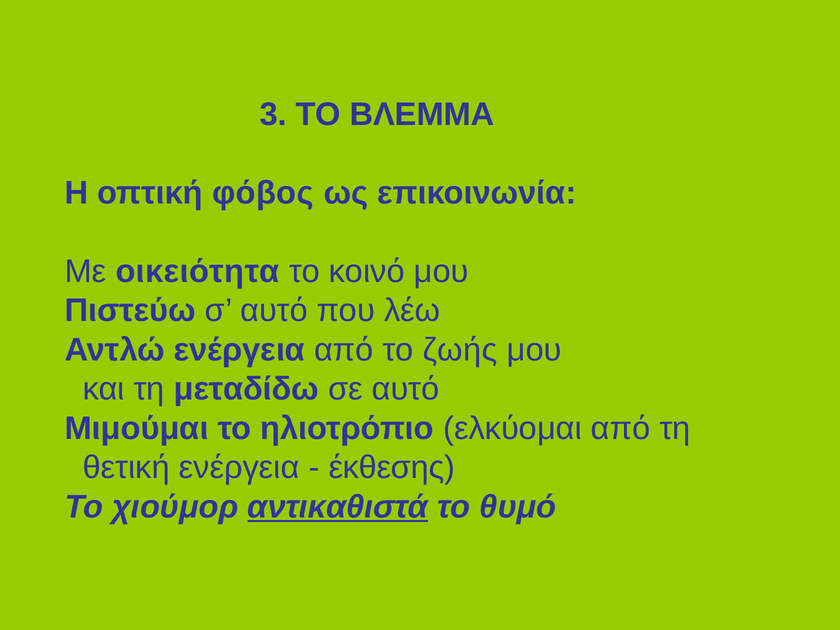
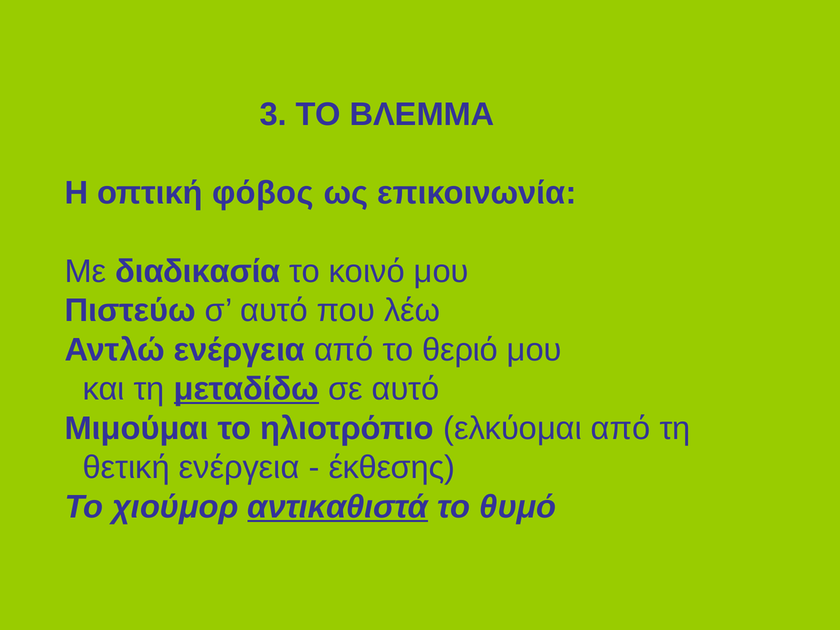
οικειότητα: οικειότητα -> διαδικασία (198, 271)
ζωής: ζωής -> θεριό (460, 350)
μεταδίδω underline: none -> present (246, 389)
